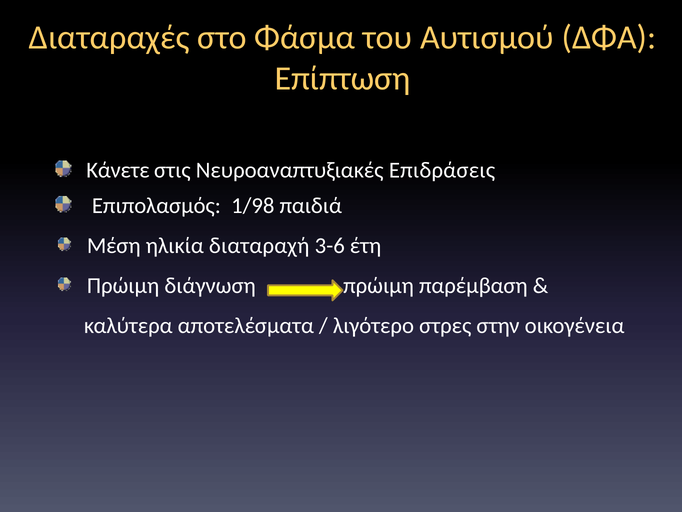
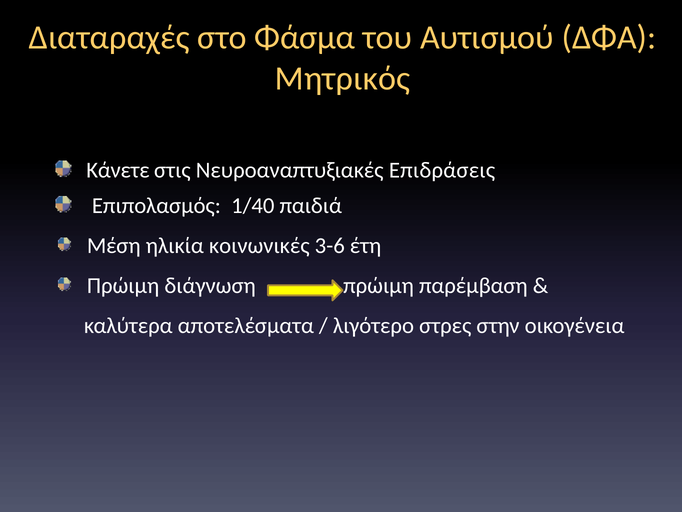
Επίπτωση: Επίπτωση -> Μητρικός (343, 78)
1/98: 1/98 -> 1/40 (253, 206)
διαταραχή: διαταραχή -> κοινωνικές (259, 246)
